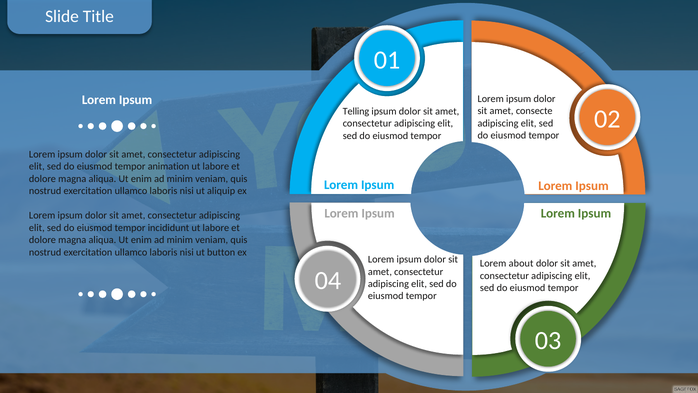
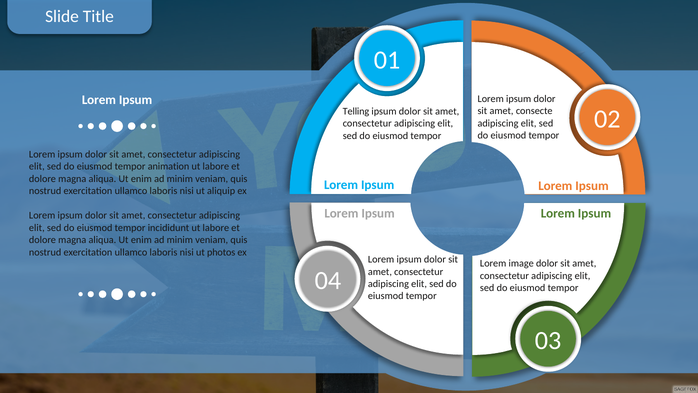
button: button -> photos (221, 252)
about: about -> image (521, 263)
